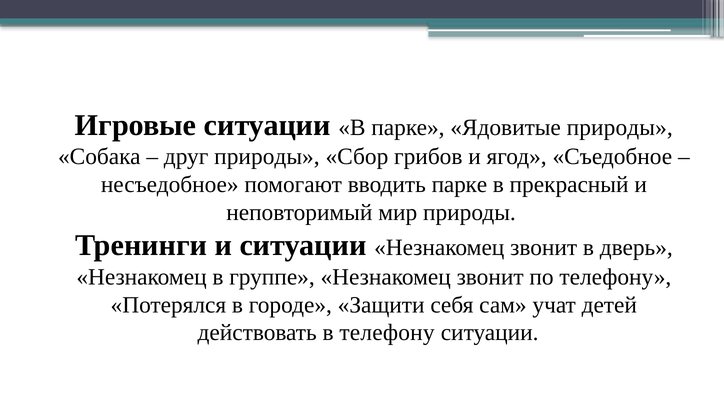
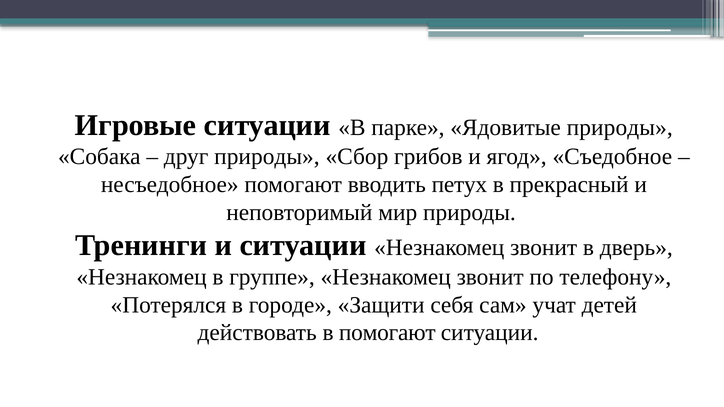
вводить парке: парке -> петух (459, 185)
в телефону: телефону -> помогают (387, 333)
